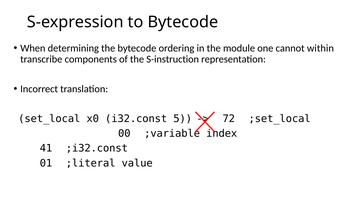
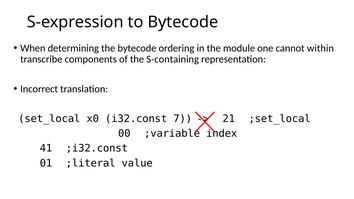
S-instruction: S-instruction -> S-containing (173, 59)
5: 5 -> 7 (183, 119)
72: 72 -> 21 (229, 119)
